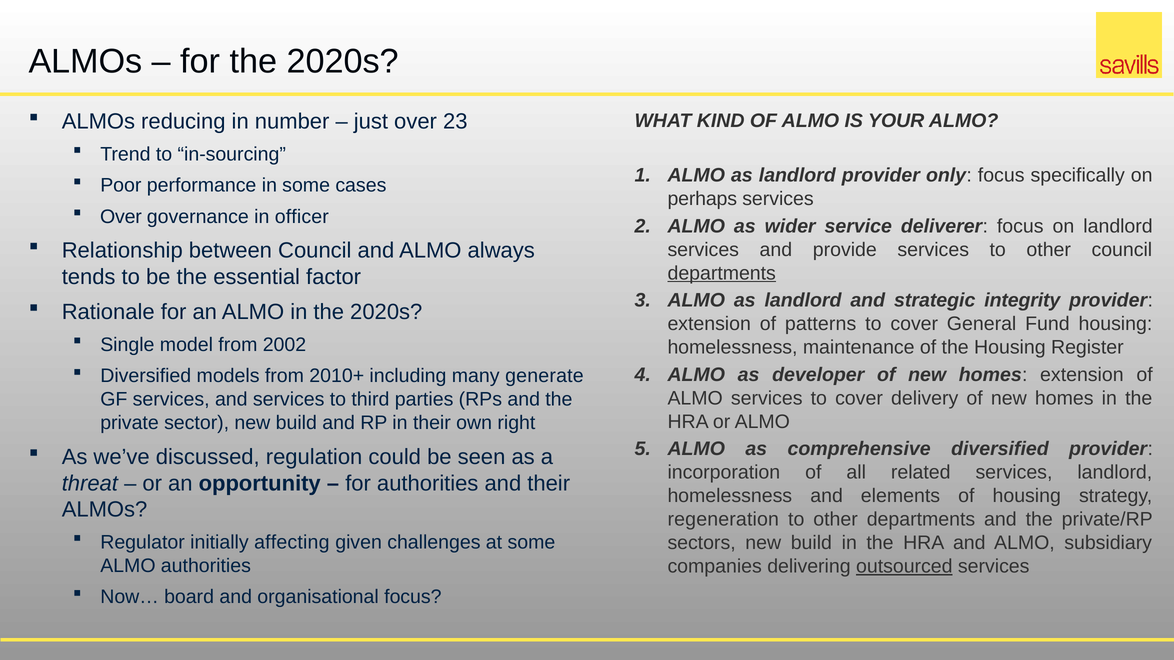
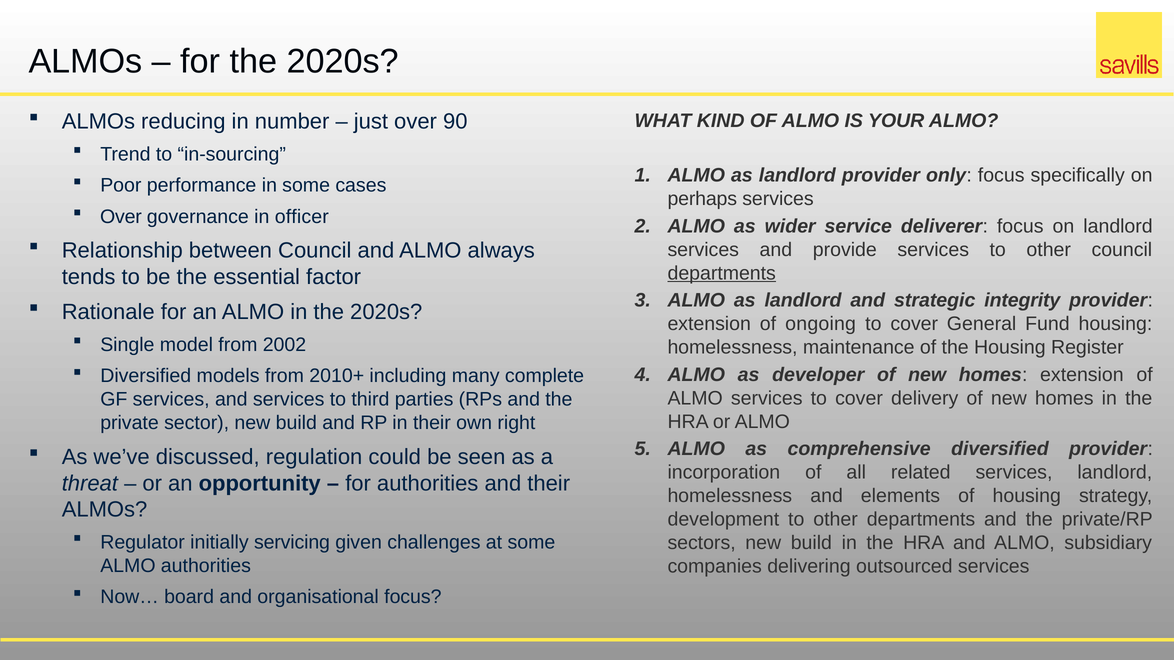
23: 23 -> 90 (455, 122)
patterns: patterns -> ongoing (821, 324)
generate: generate -> complete (545, 376)
regeneration: regeneration -> development (723, 520)
affecting: affecting -> servicing (292, 543)
outsourced underline: present -> none (904, 567)
